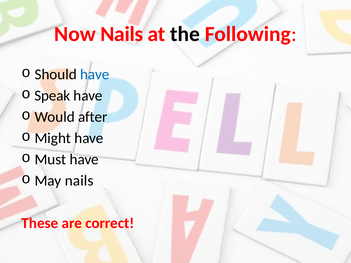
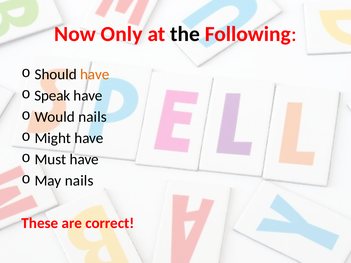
Now Nails: Nails -> Only (122, 34)
have colour: blue -> orange (95, 74)
Would after: after -> nails (93, 117)
